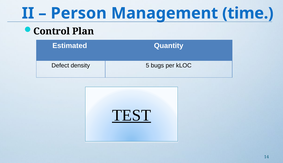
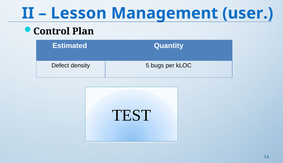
Person: Person -> Lesson (79, 13)
time: time -> user (248, 13)
TEST underline: present -> none (132, 115)
